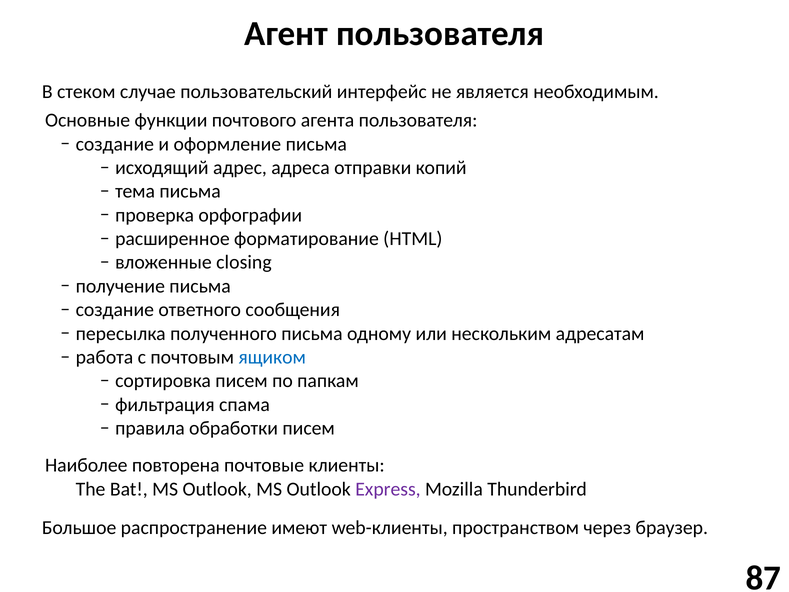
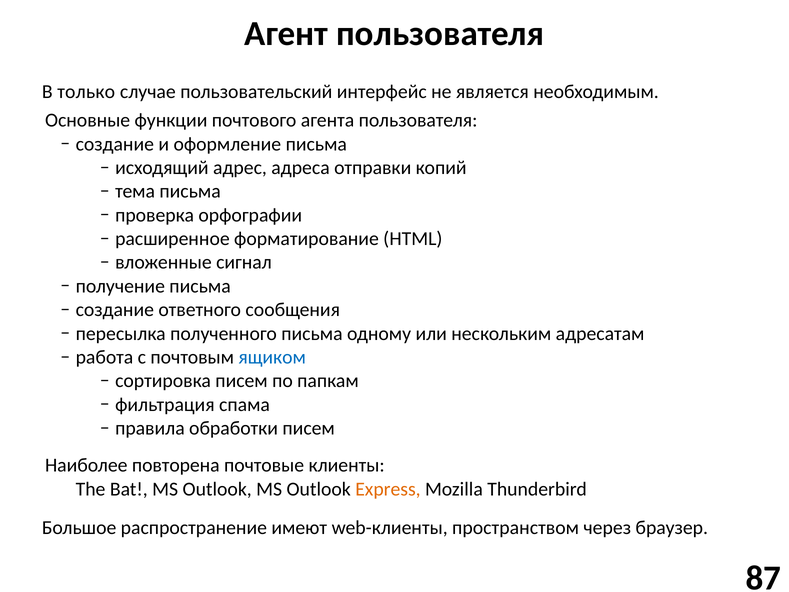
стеком: стеком -> только (86, 92)
closing: closing -> сигнал (244, 262)
Express colour: purple -> orange (388, 489)
